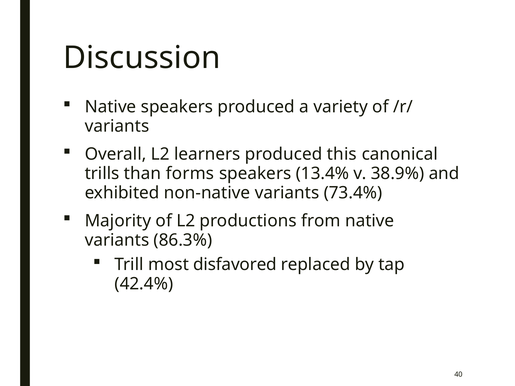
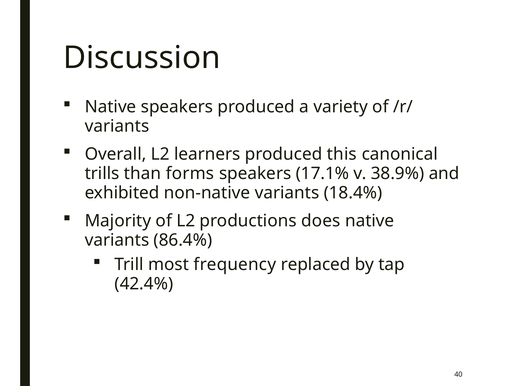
13.4%: 13.4% -> 17.1% (322, 174)
73.4%: 73.4% -> 18.4% (353, 193)
from: from -> does (321, 221)
86.3%: 86.3% -> 86.4% (183, 240)
disfavored: disfavored -> frequency (235, 265)
